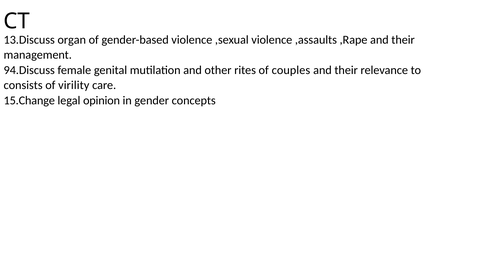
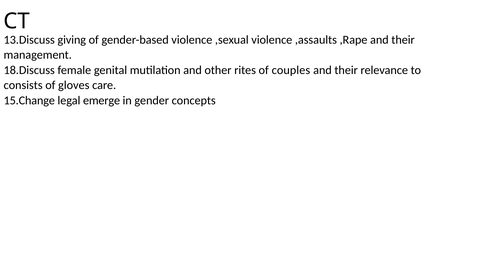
organ: organ -> giving (72, 40)
94.Discuss: 94.Discuss -> 18.Discuss (29, 70)
virility: virility -> gloves (74, 85)
opinion: opinion -> emerge (102, 101)
